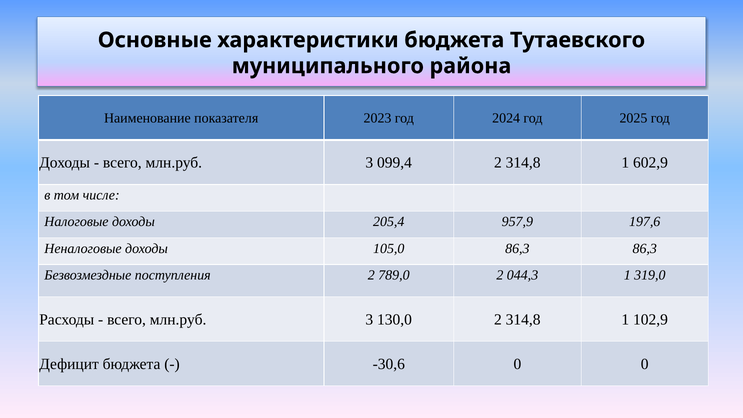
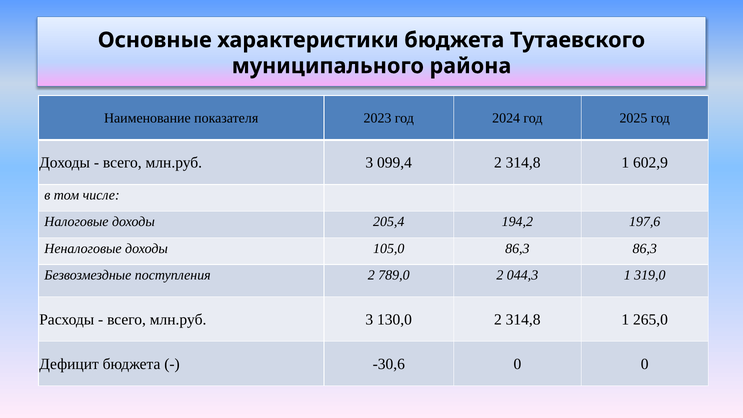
957,9: 957,9 -> 194,2 (517, 222)
102,9: 102,9 -> 265,0 (650, 319)
